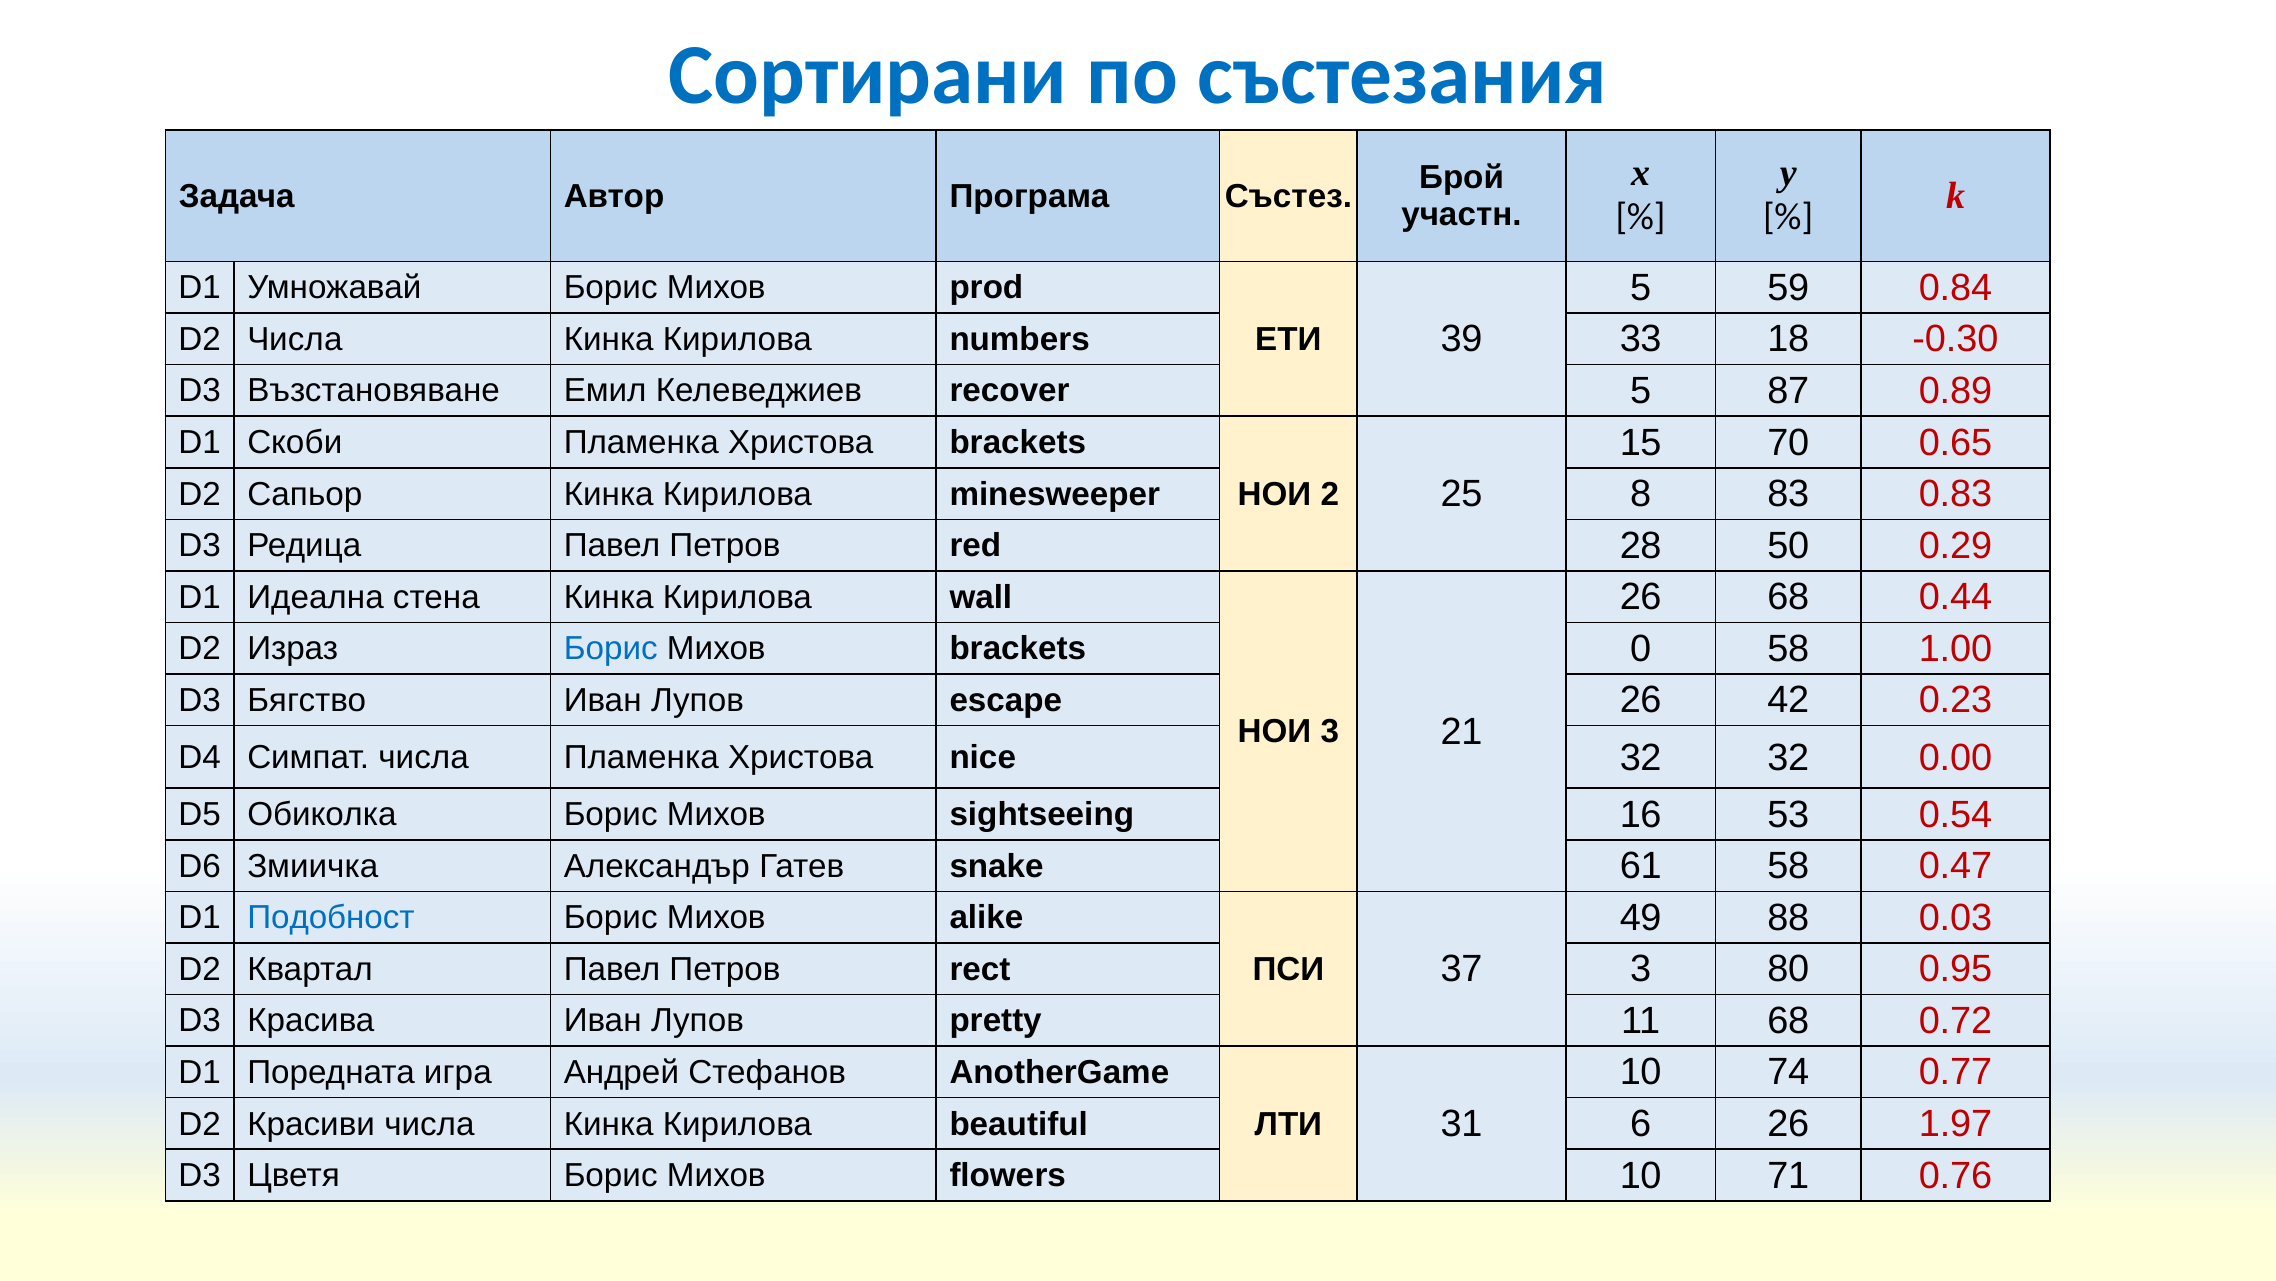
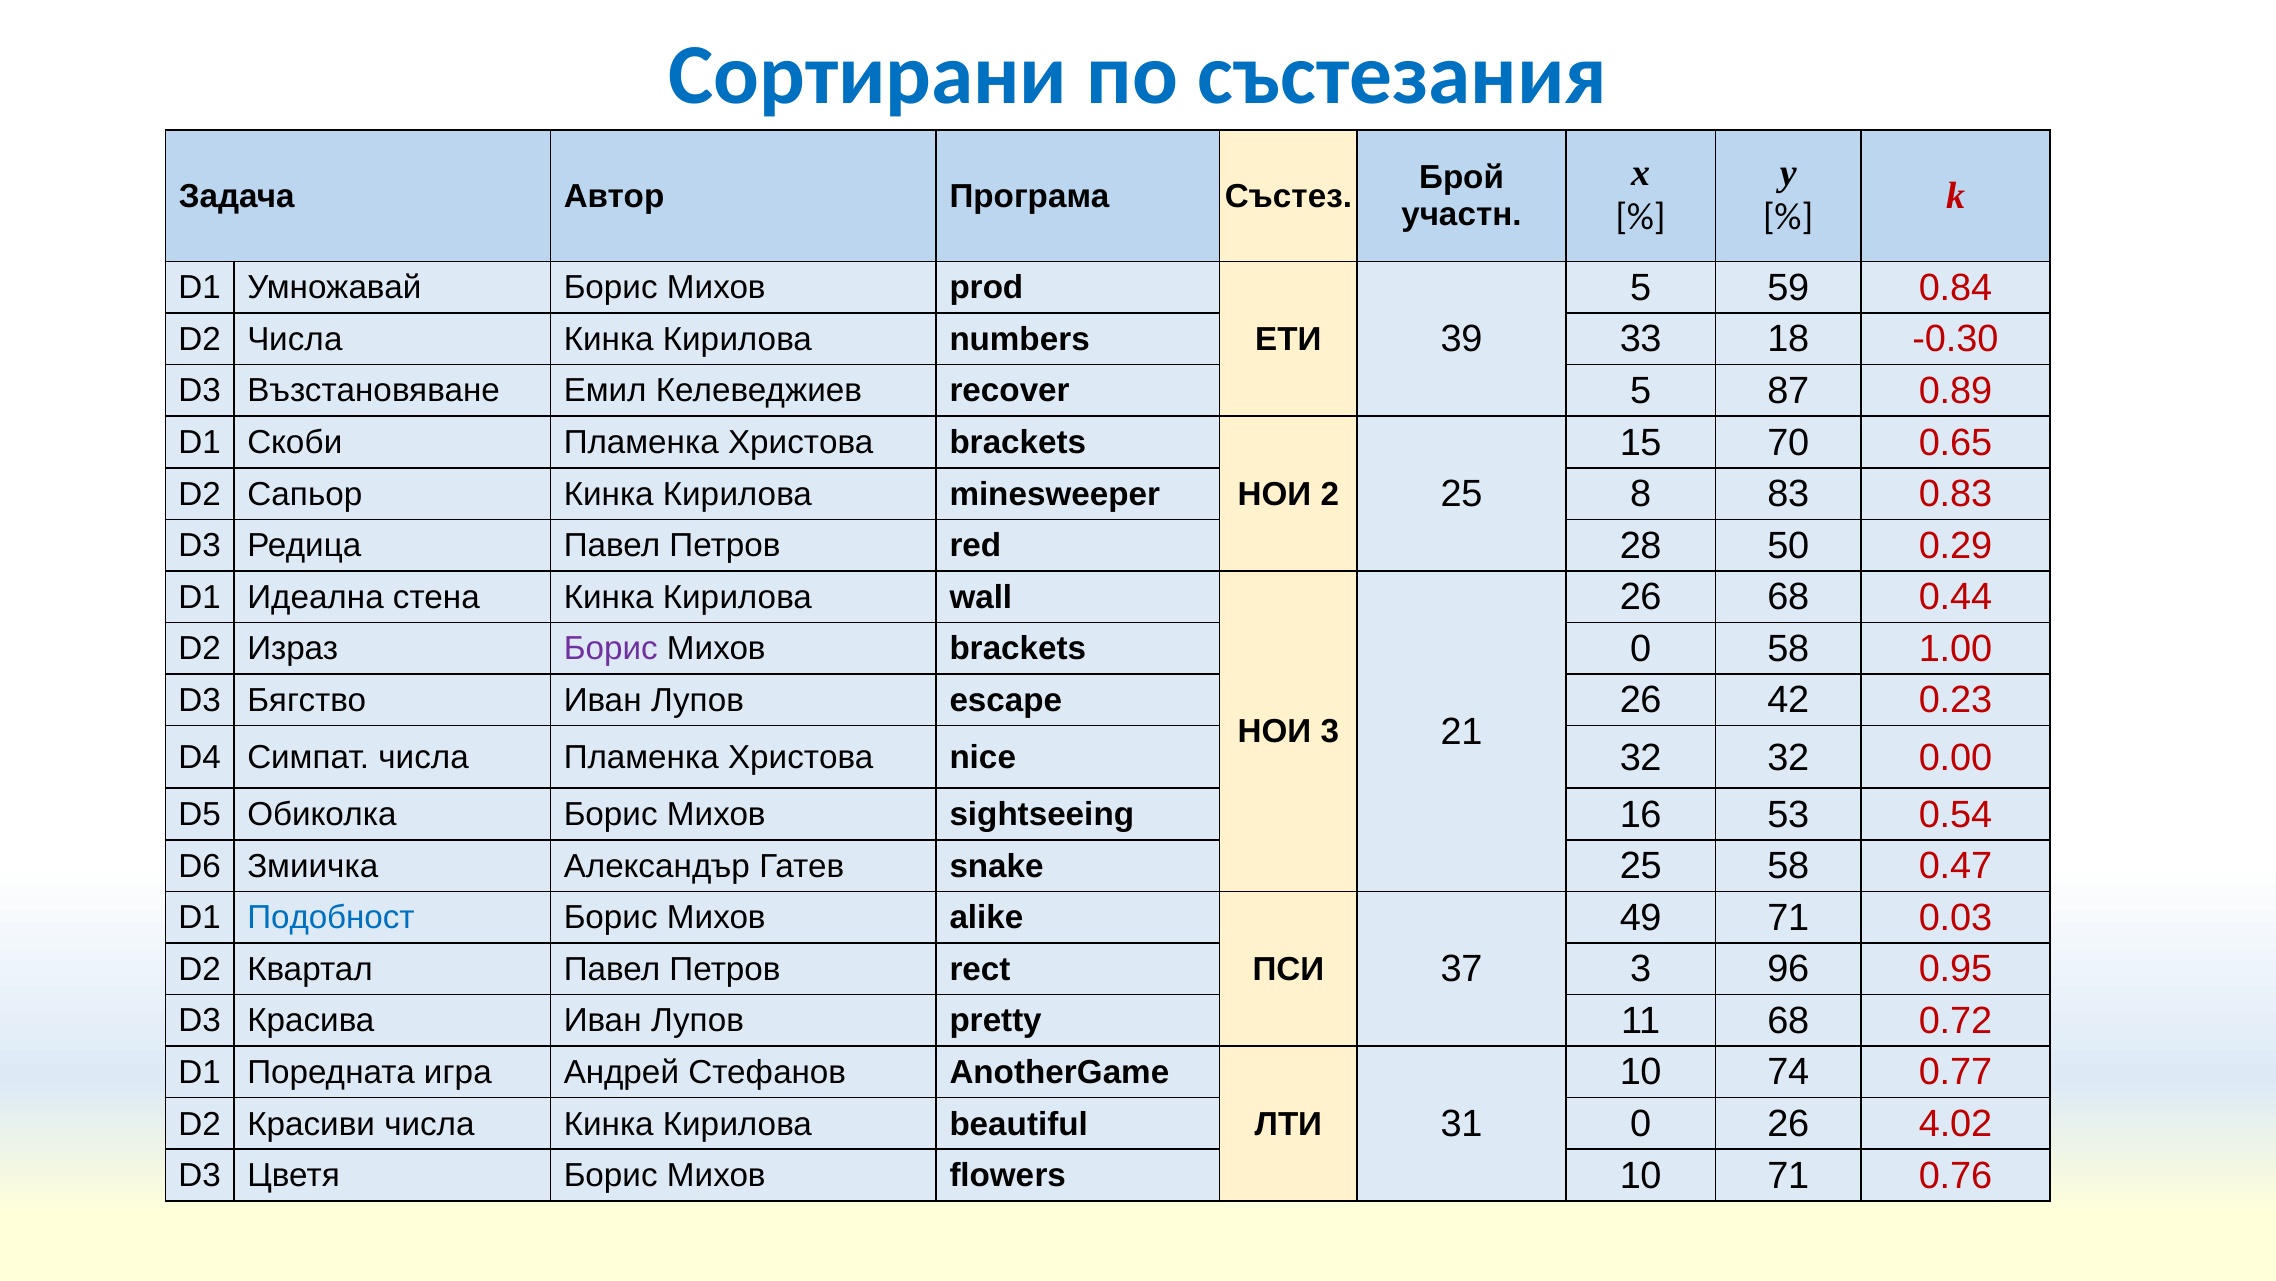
Борис colour: blue -> purple (611, 648)
snake 61: 61 -> 25 (1641, 866)
49 88: 88 -> 71 (1788, 917)
80: 80 -> 96 (1788, 969)
beautiful 6: 6 -> 0 (1641, 1123)
1.97: 1.97 -> 4.02 (1956, 1123)
